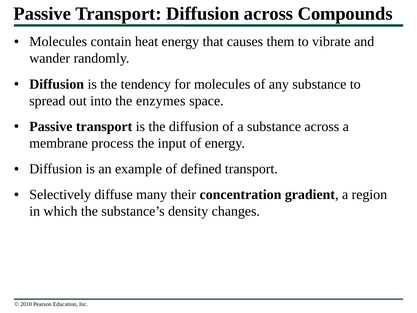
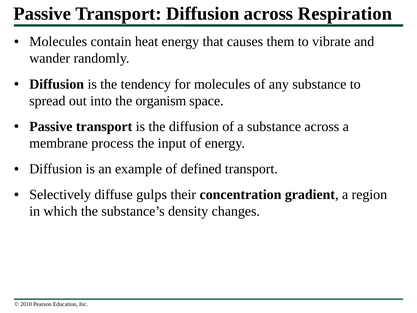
Compounds: Compounds -> Respiration (345, 14)
enzymes: enzymes -> organism (161, 101)
many: many -> gulps (152, 195)
